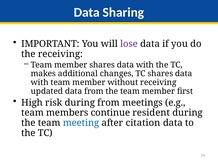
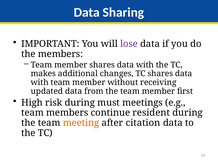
the receiving: receiving -> members (60, 54)
during from: from -> must (109, 103)
meeting colour: blue -> orange (81, 123)
